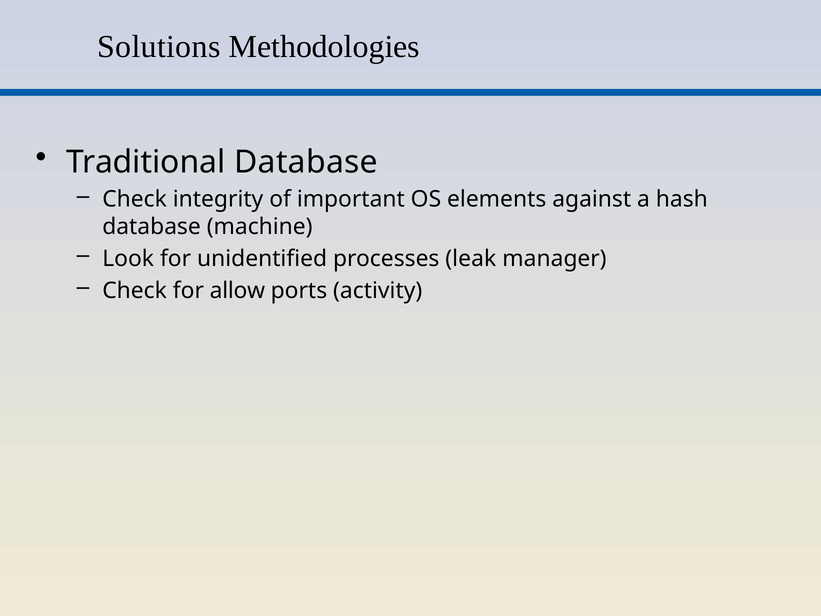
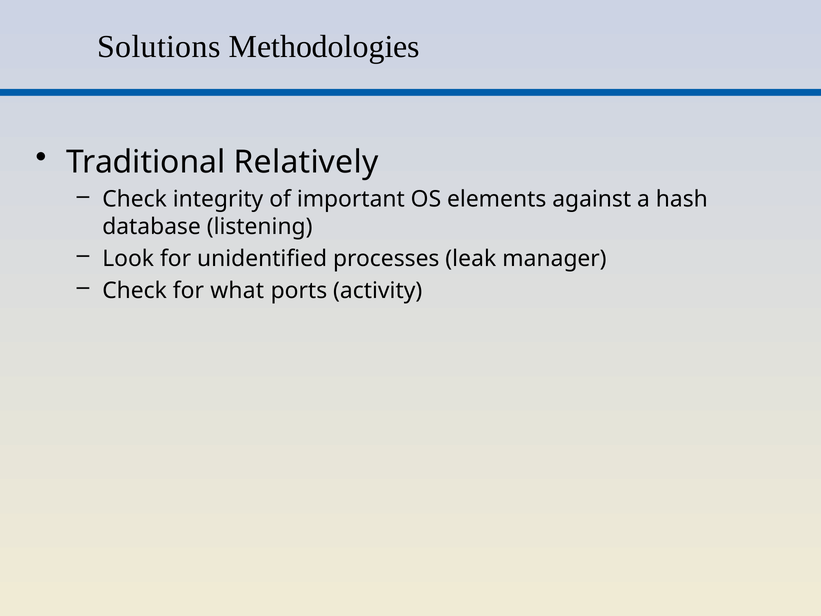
Traditional Database: Database -> Relatively (306, 162)
machine: machine -> listening (260, 226)
allow: allow -> what (237, 290)
